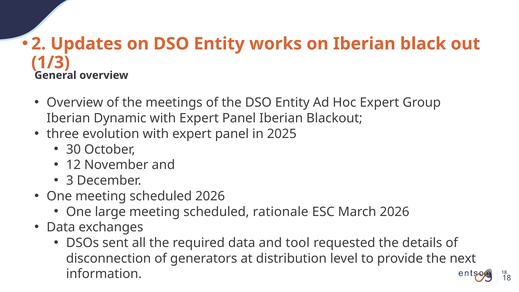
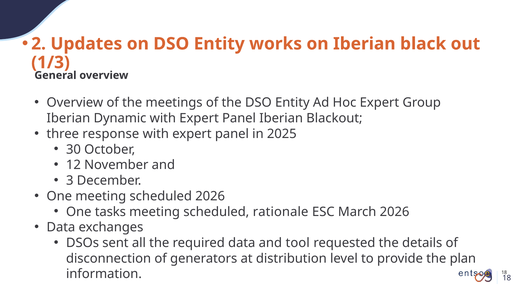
evolution: evolution -> response (111, 134)
large: large -> tasks (110, 212)
next: next -> plan (463, 258)
